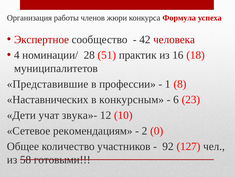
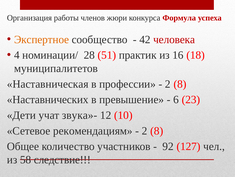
Экспертное colour: red -> orange (41, 39)
Представившие: Представившие -> Наставническая (48, 84)
1: 1 -> 2 (168, 84)
конкурсным: конкурсным -> превышение (132, 99)
0: 0 -> 8 (157, 130)
готовыми: готовыми -> следствие (62, 159)
